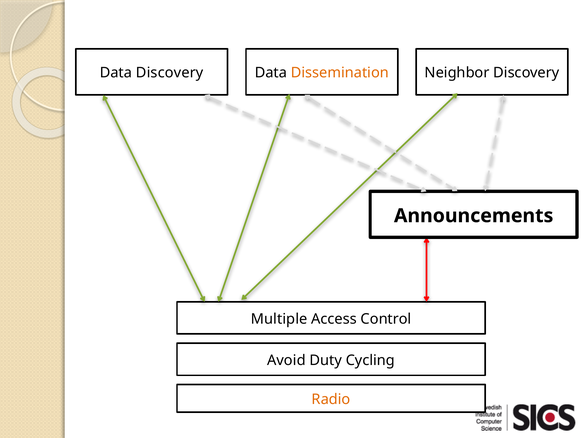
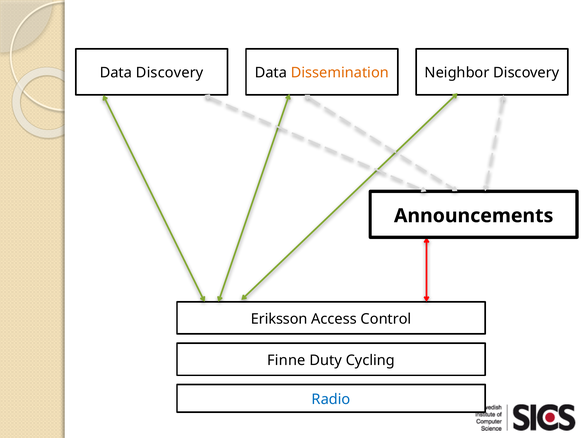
Multiple: Multiple -> Eriksson (279, 319)
Avoid: Avoid -> Finne (286, 360)
Radio colour: orange -> blue (331, 399)
